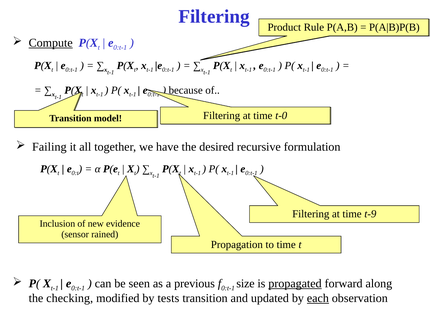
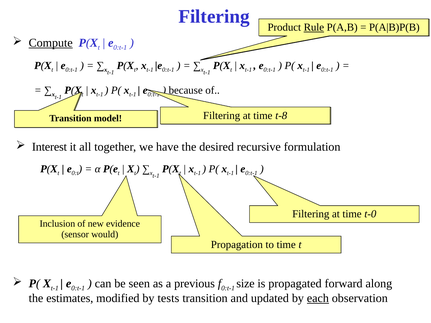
Rule underline: none -> present (314, 27)
t-0: t-0 -> t-8 (281, 116)
Failing: Failing -> Interest (49, 147)
t-9: t-9 -> t-0 (370, 214)
rained: rained -> would (105, 235)
propagated underline: present -> none (295, 284)
checking: checking -> estimates (70, 298)
